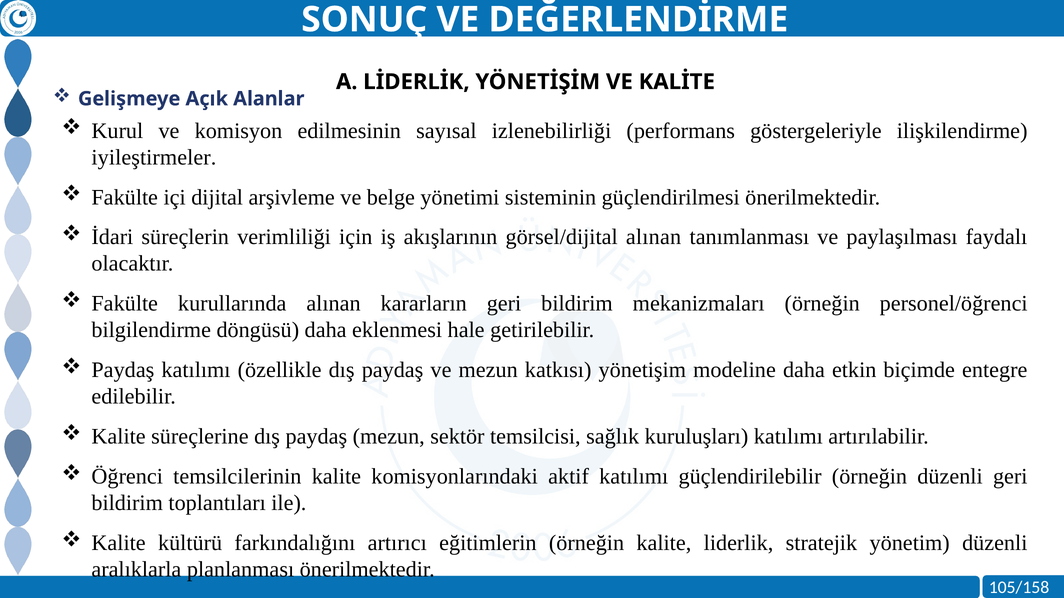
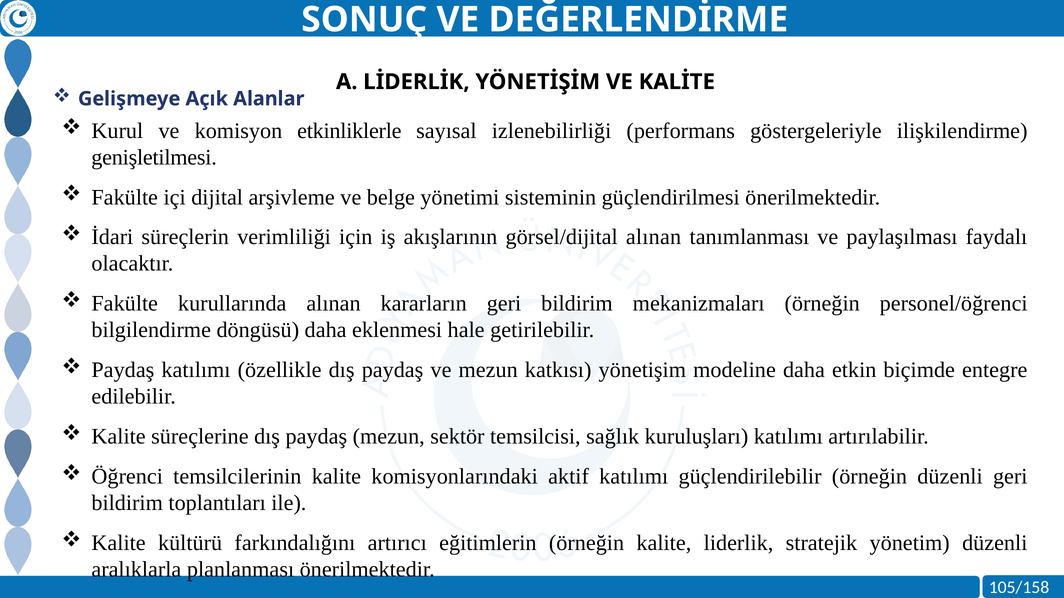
edilmesinin: edilmesinin -> etkinliklerle (349, 131)
iyileştirmeler: iyileştirmeler -> genişletilmesi (154, 157)
